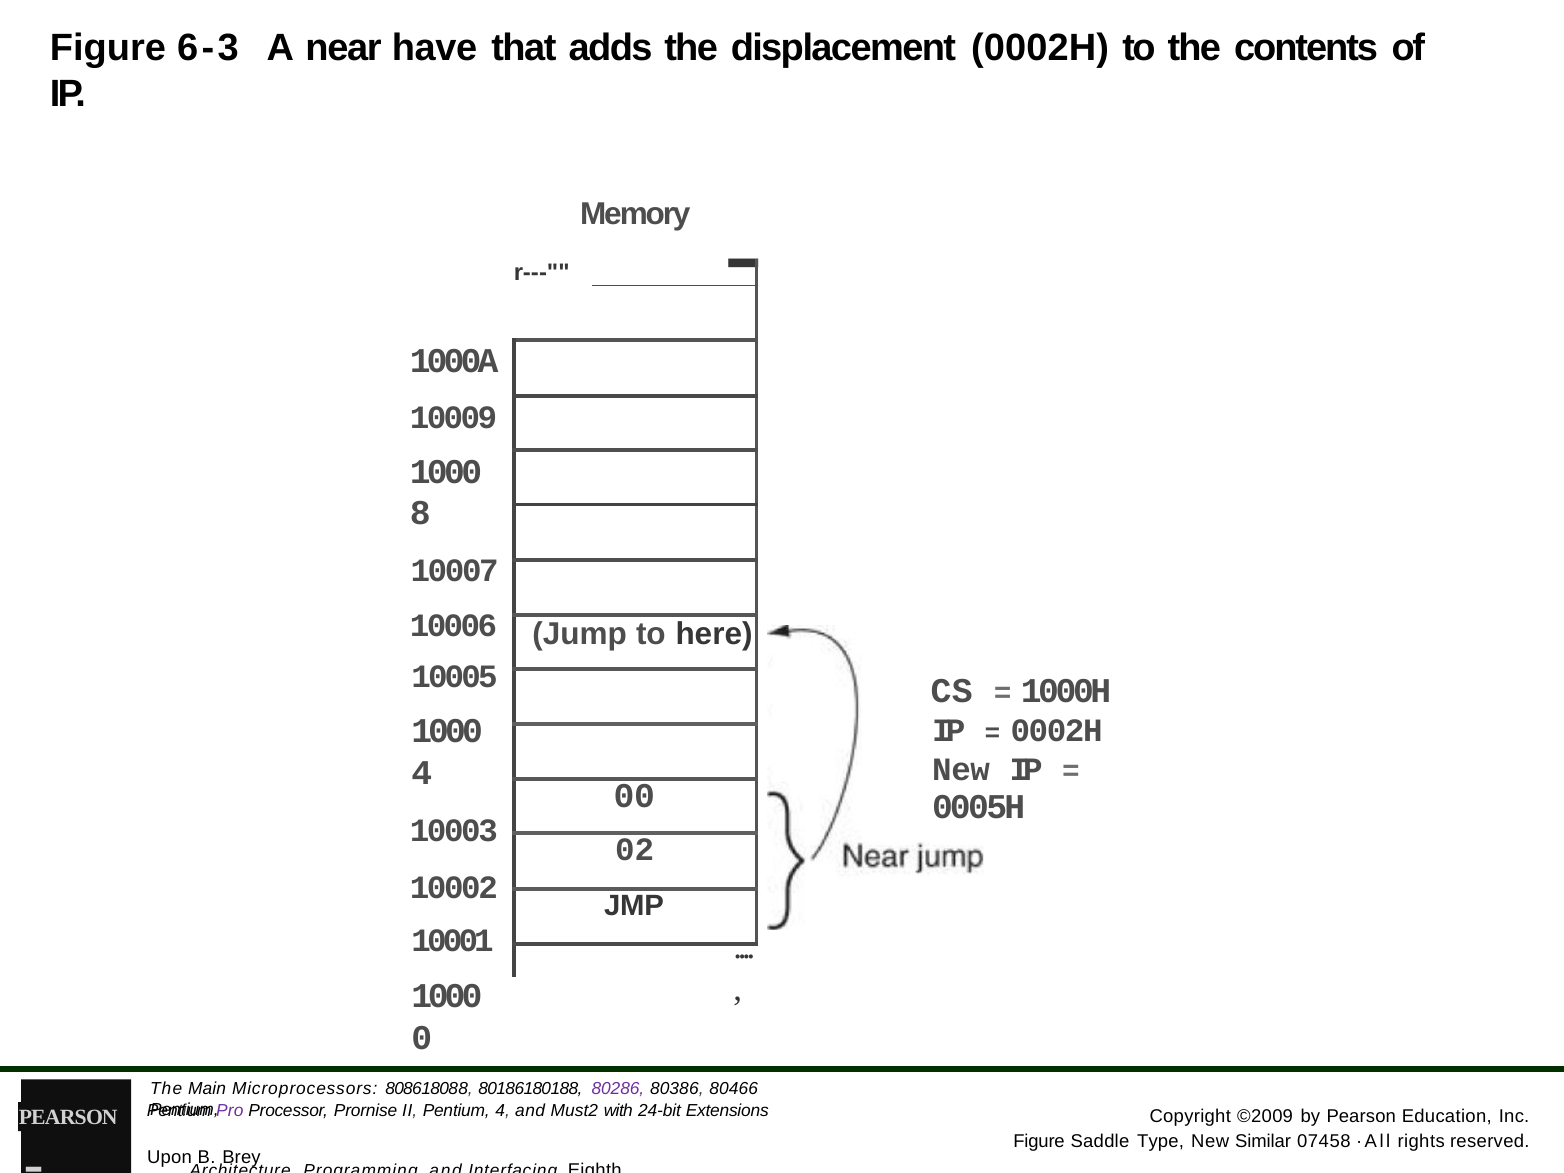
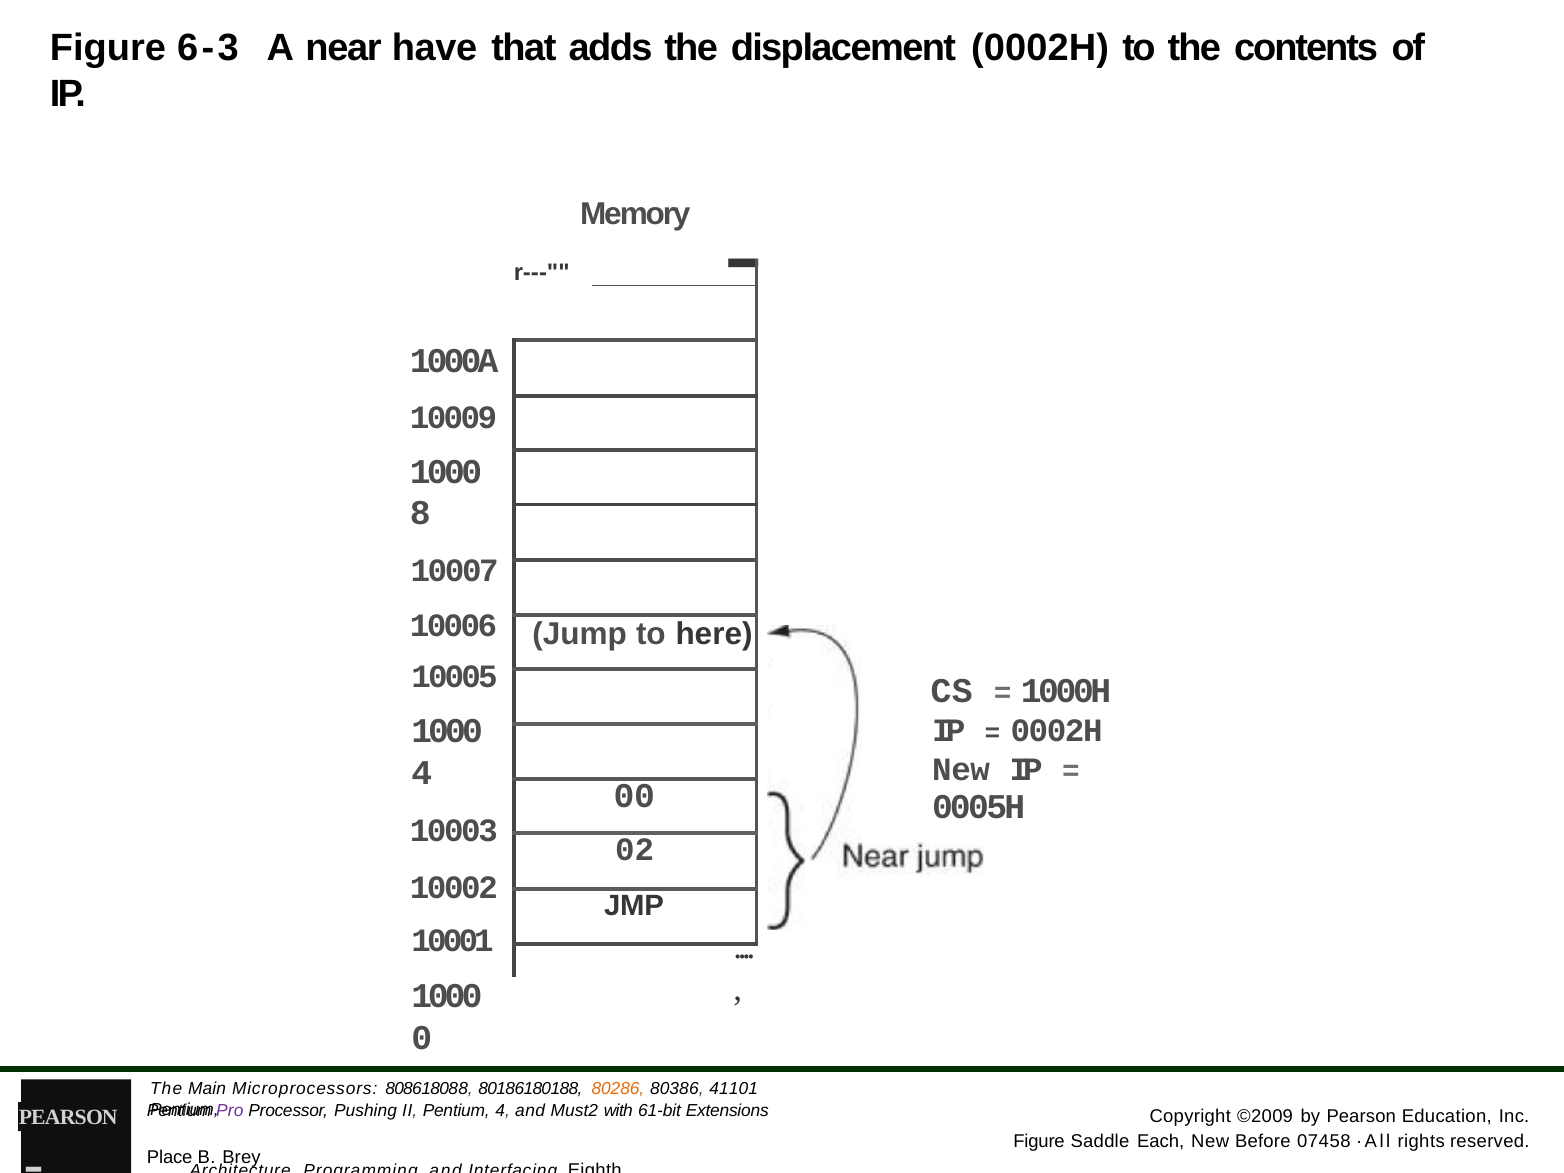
80286 colour: purple -> orange (618, 1089)
80466: 80466 -> 41101 (734, 1089)
Prornise: Prornise -> Pushing (365, 1111)
24-bit: 24-bit -> 61-bit (660, 1111)
Type: Type -> Each (1161, 1142)
Similar: Similar -> Before (1263, 1142)
Upon: Upon -> Place (170, 1158)
